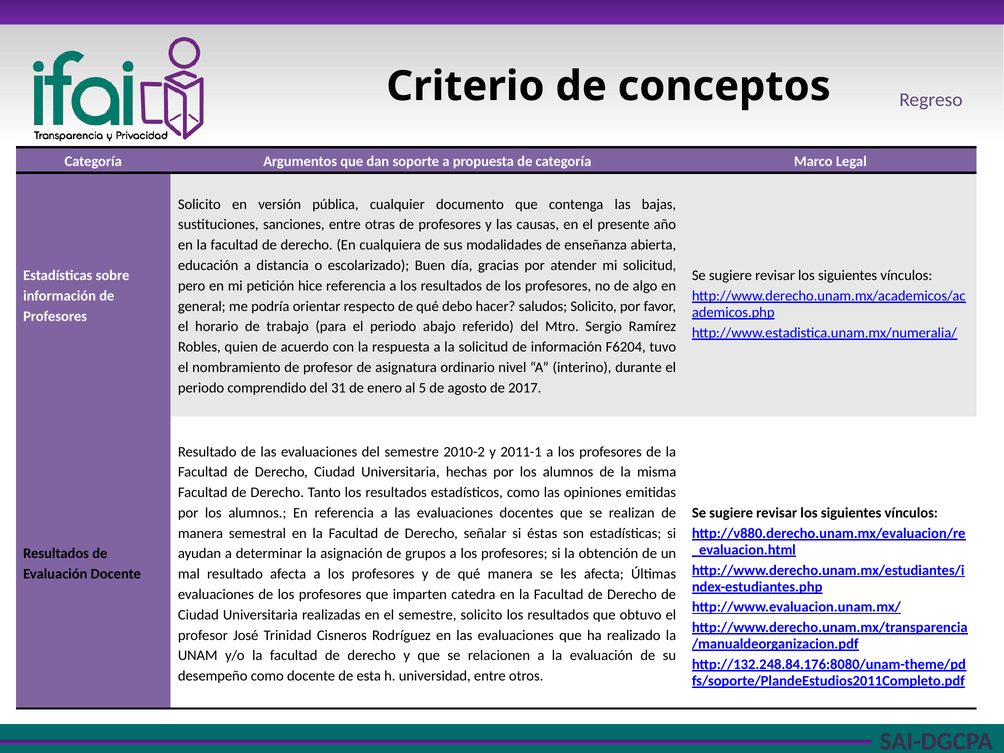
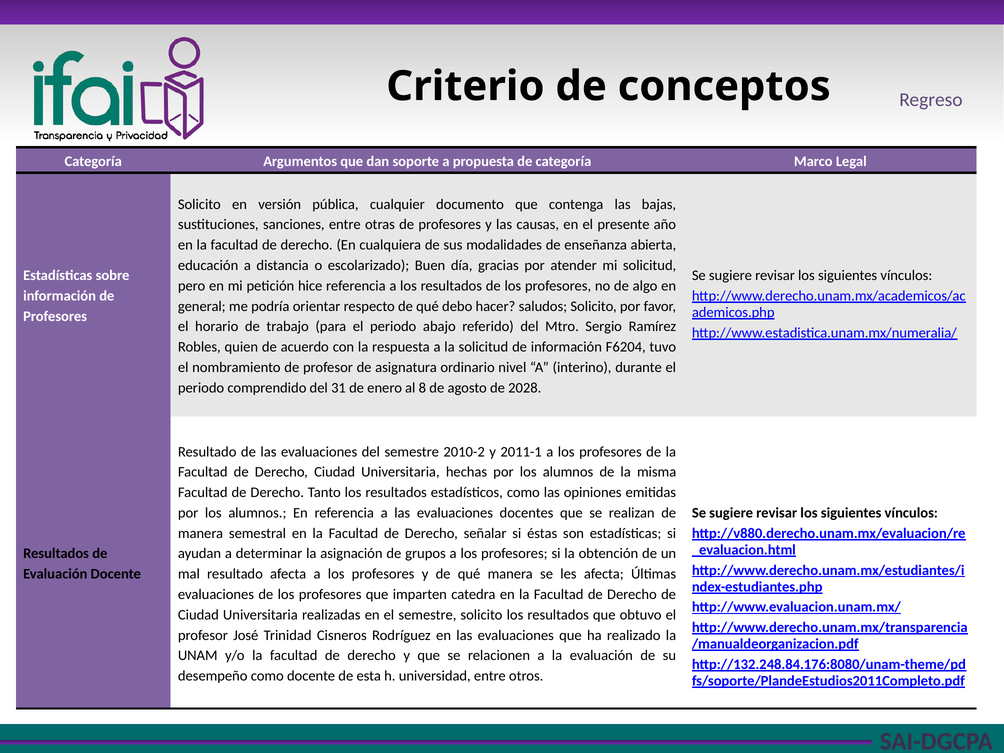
5: 5 -> 8 (422, 388)
2017: 2017 -> 2028 (525, 388)
